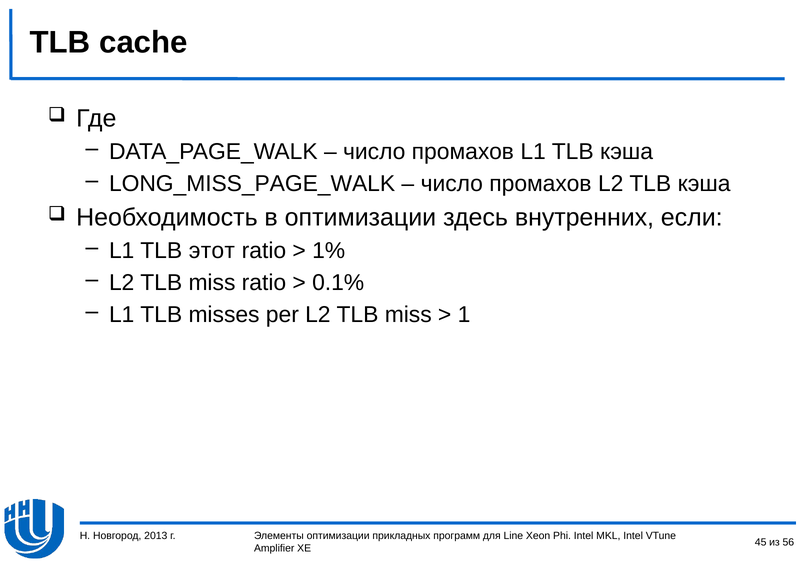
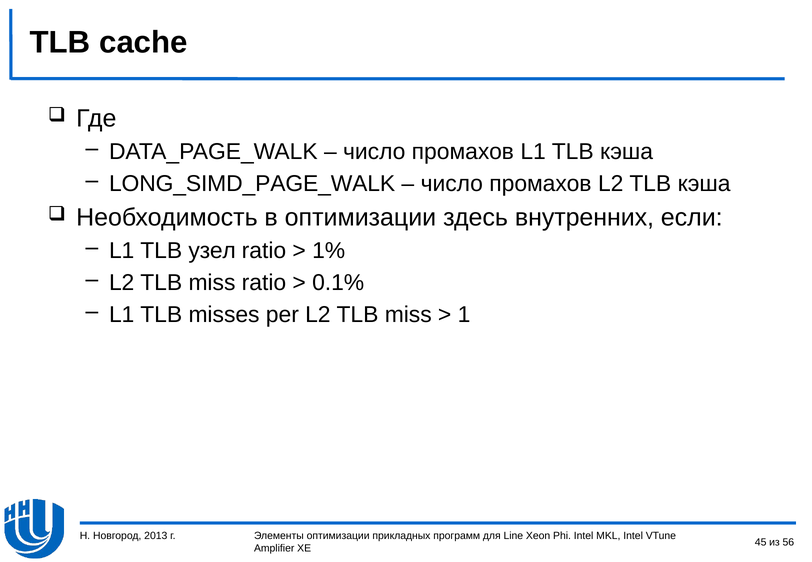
LONG_MISS_PAGE_WALK: LONG_MISS_PAGE_WALK -> LONG_SIMD_PAGE_WALK (252, 184)
этот: этот -> узел (212, 251)
